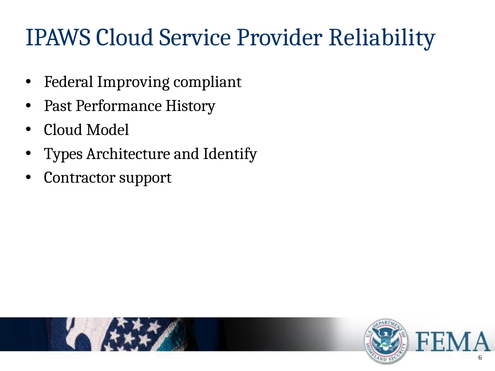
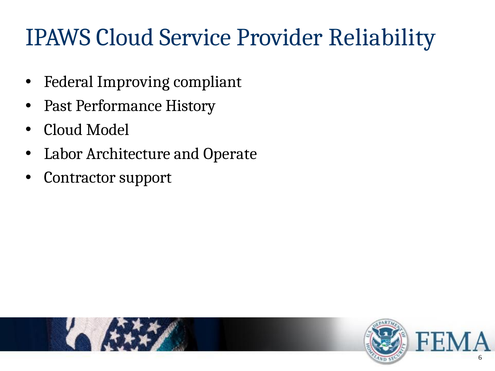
Types: Types -> Labor (63, 154)
Identify: Identify -> Operate (230, 154)
